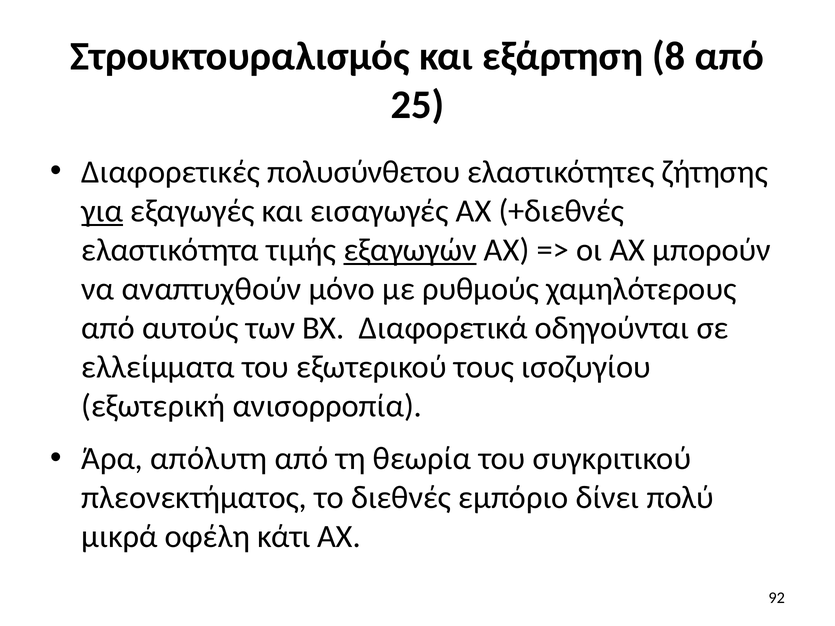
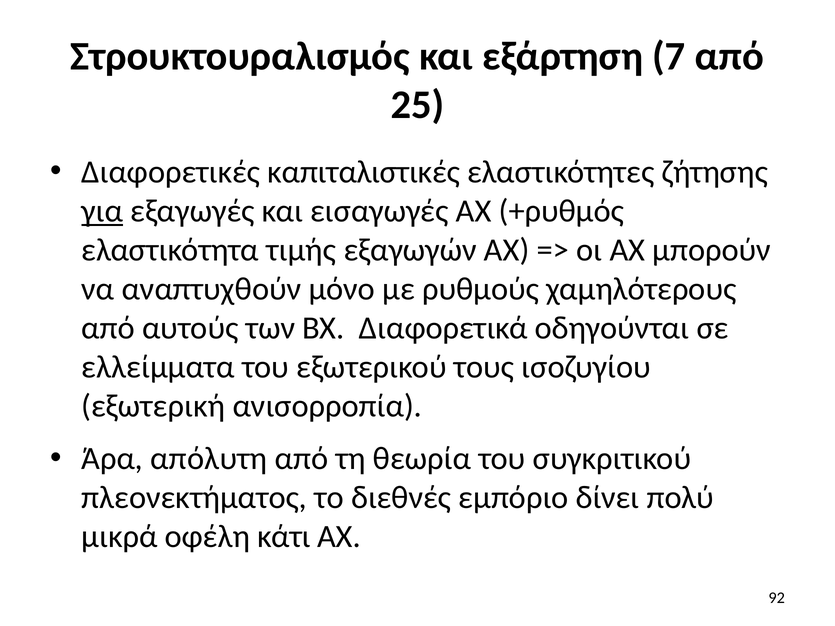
8: 8 -> 7 (669, 56)
πολυσύνθετου: πολυσύνθετου -> καπιταλιστικές (364, 172)
+διεθνές: +διεθνές -> +ρυθμός (561, 211)
εξαγωγών underline: present -> none (410, 250)
